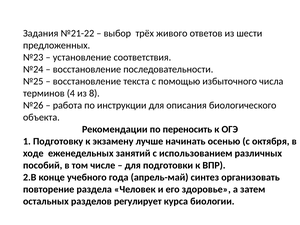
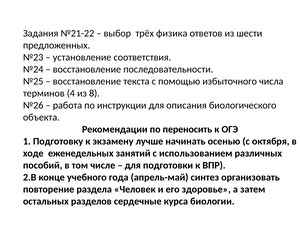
живого: живого -> физика (172, 33)
регулирует: регулирует -> сердечные (138, 201)
